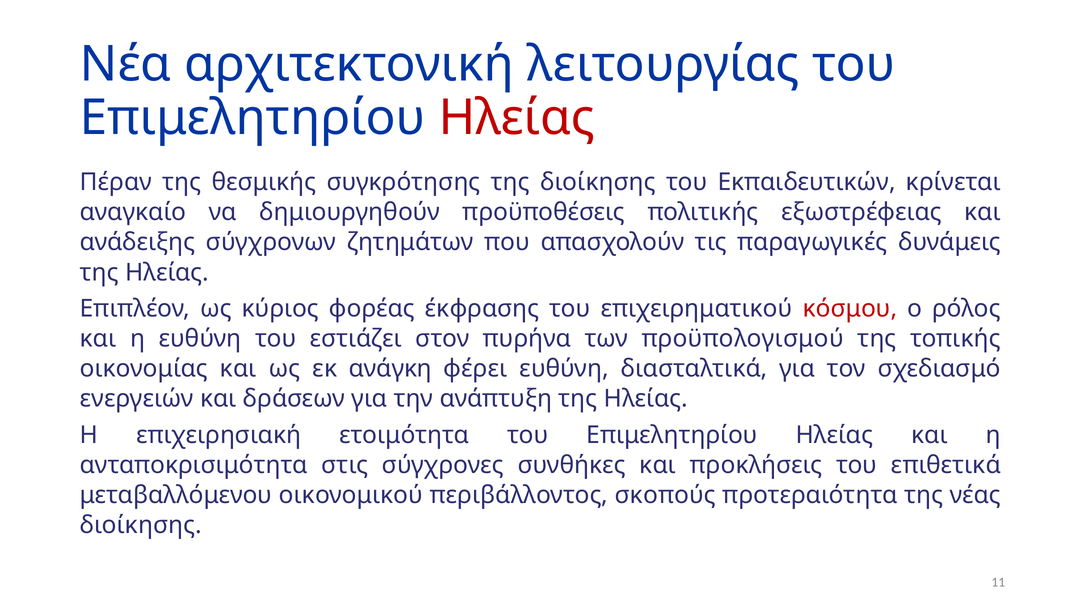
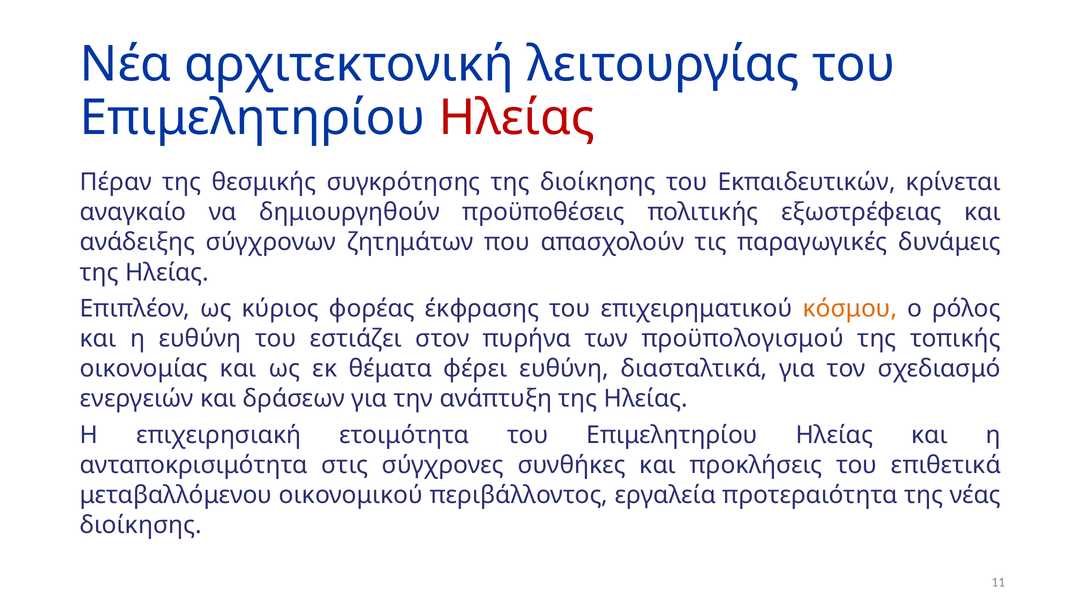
κόσμου colour: red -> orange (850, 309)
ανάγκη: ανάγκη -> θέματα (390, 369)
σκοπούς: σκοπούς -> εργαλεία (665, 495)
